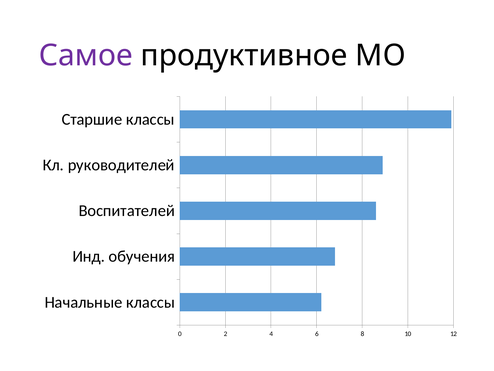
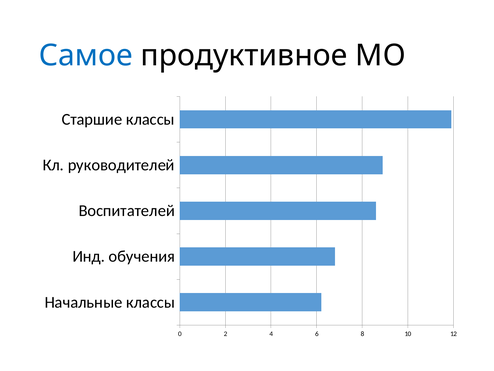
Самое colour: purple -> blue (86, 55)
